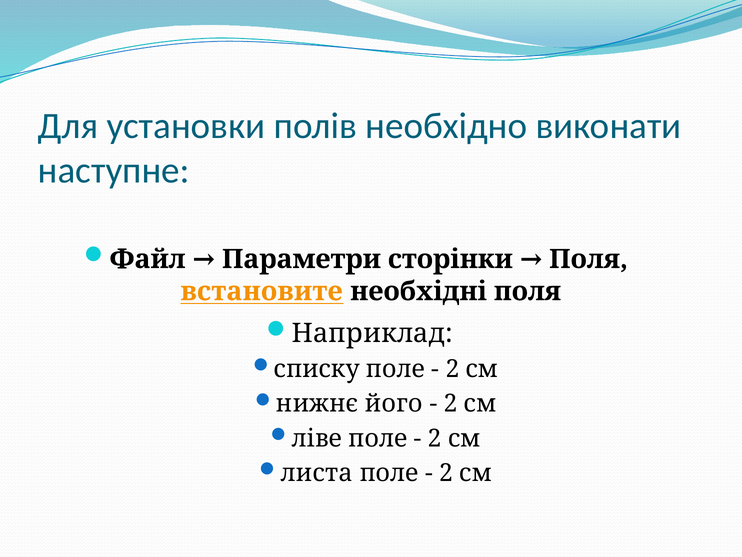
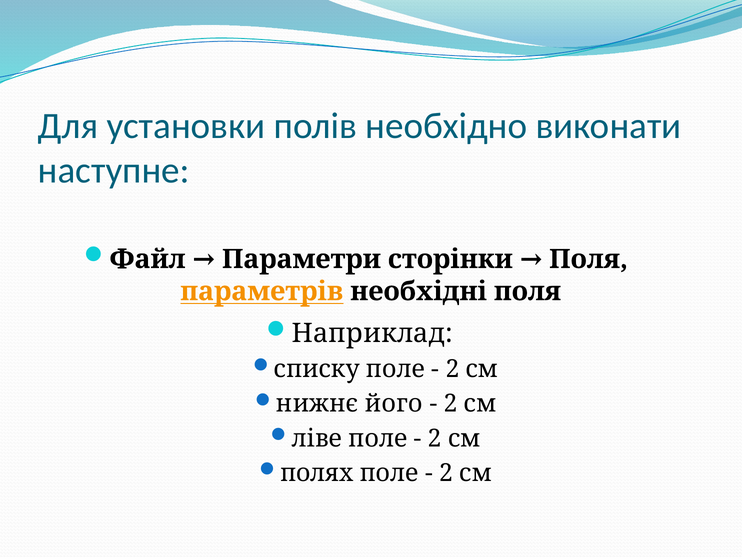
встановите: встановите -> параметрів (262, 291)
листа: листа -> полях (317, 473)
